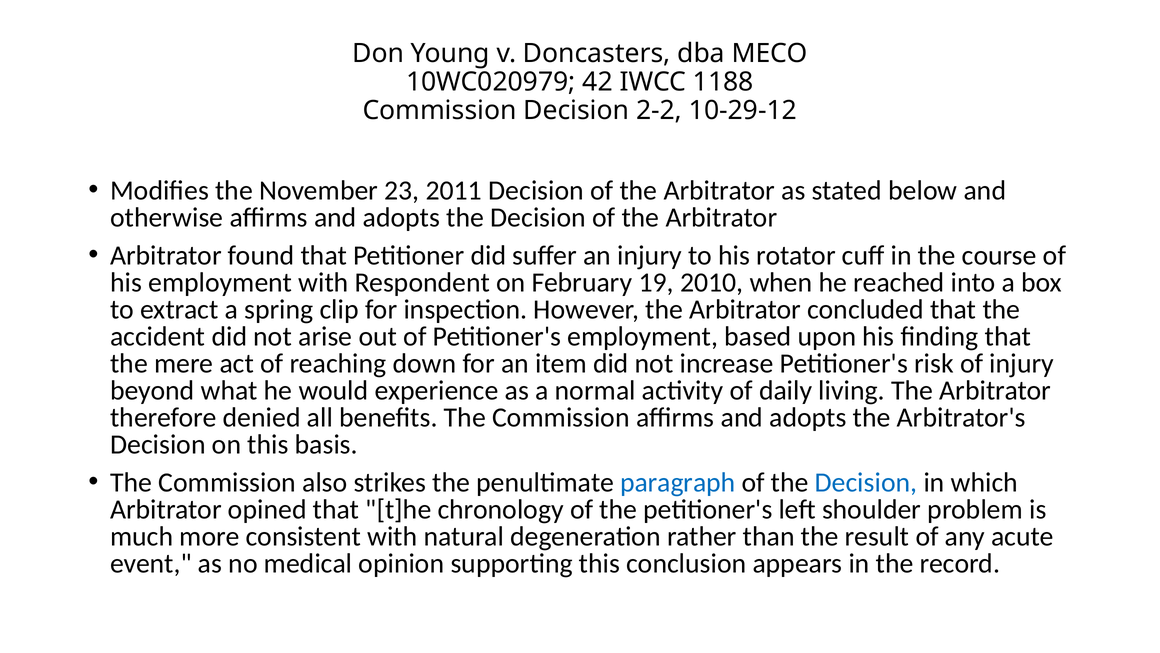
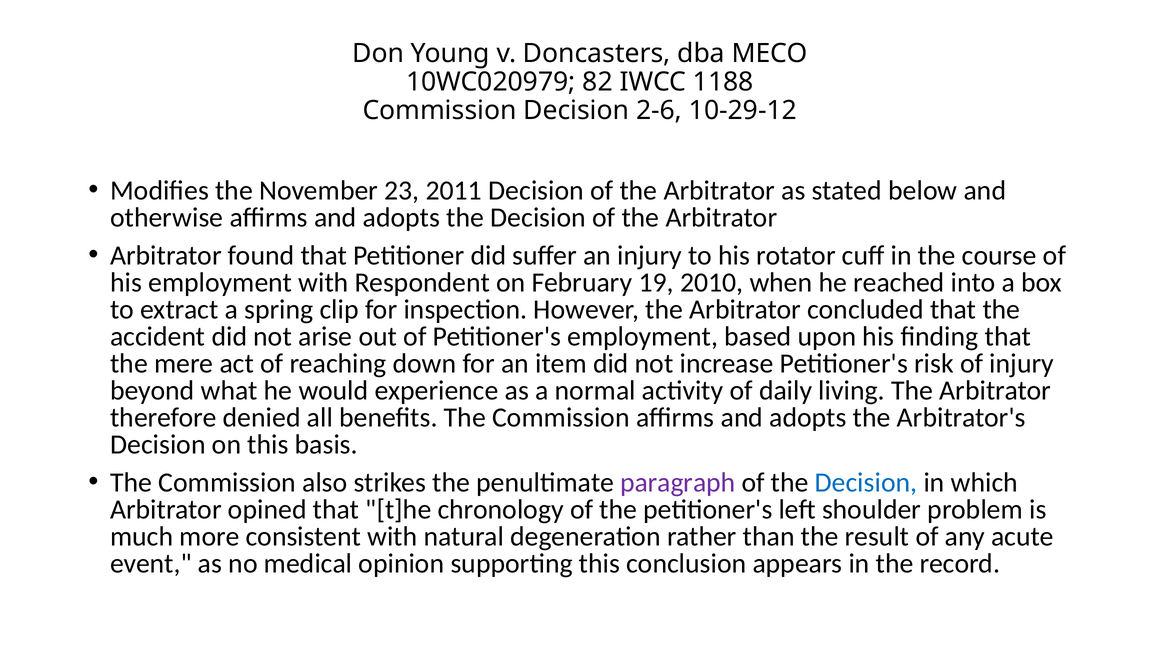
42: 42 -> 82 (598, 82)
2-2: 2-2 -> 2-6 (659, 111)
paragraph colour: blue -> purple (678, 482)
